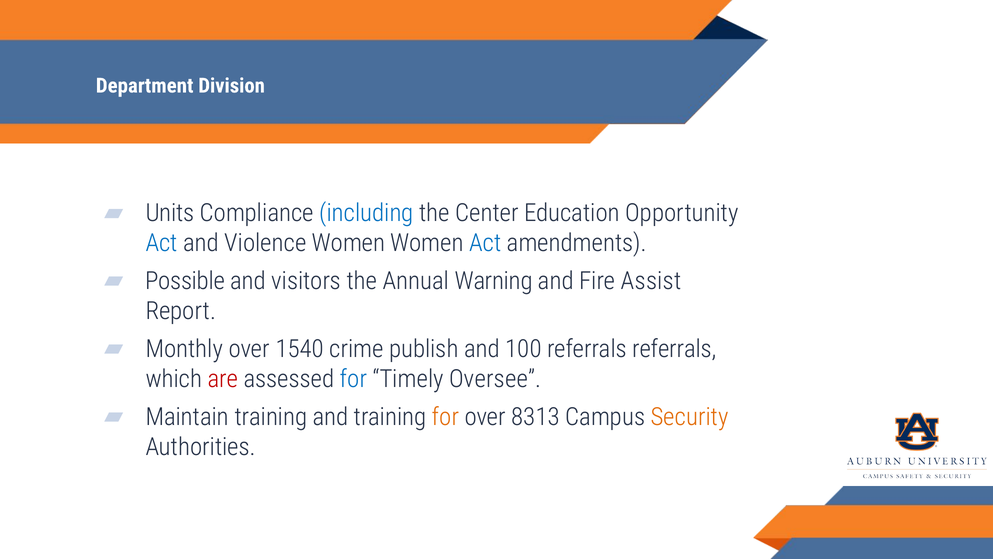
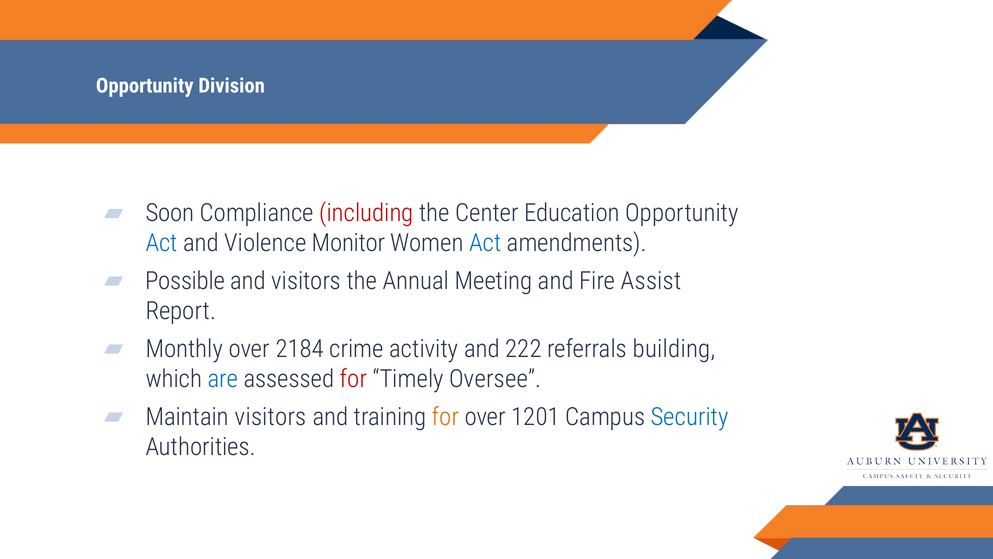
Department: Department -> Opportunity (145, 86)
Units: Units -> Soon (170, 213)
including colour: blue -> red (366, 213)
Violence Women: Women -> Monitor (349, 243)
Warning: Warning -> Meeting (494, 281)
1540: 1540 -> 2184 (300, 349)
publish: publish -> activity (424, 349)
100: 100 -> 222 (523, 349)
referrals referrals: referrals -> building (674, 349)
are colour: red -> blue (223, 379)
for colour: blue -> red (354, 379)
Maintain training: training -> visitors (271, 417)
8313: 8313 -> 1201 (536, 417)
Security colour: orange -> blue (690, 417)
